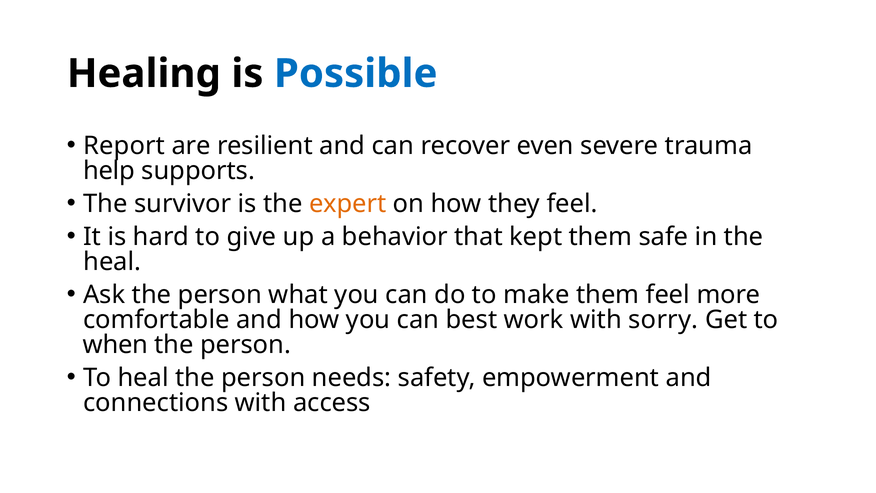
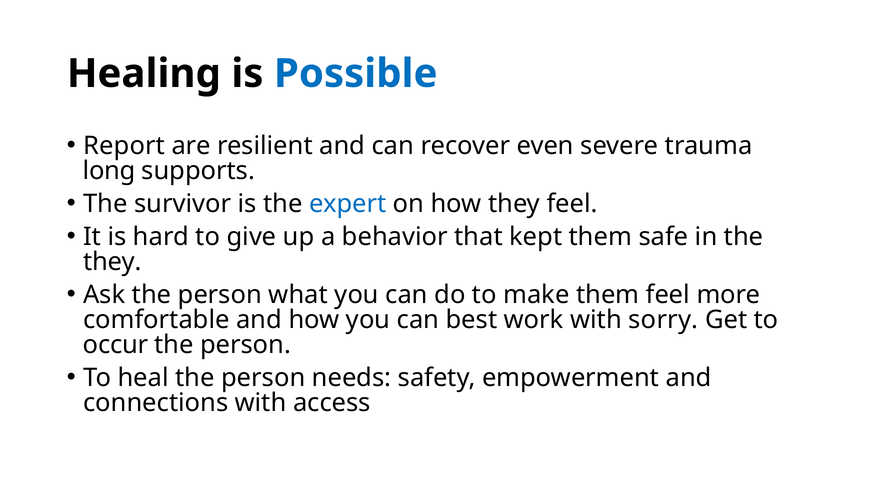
help: help -> long (109, 171)
expert colour: orange -> blue (348, 204)
heal: heal -> they (112, 262)
when: when -> occur (115, 345)
